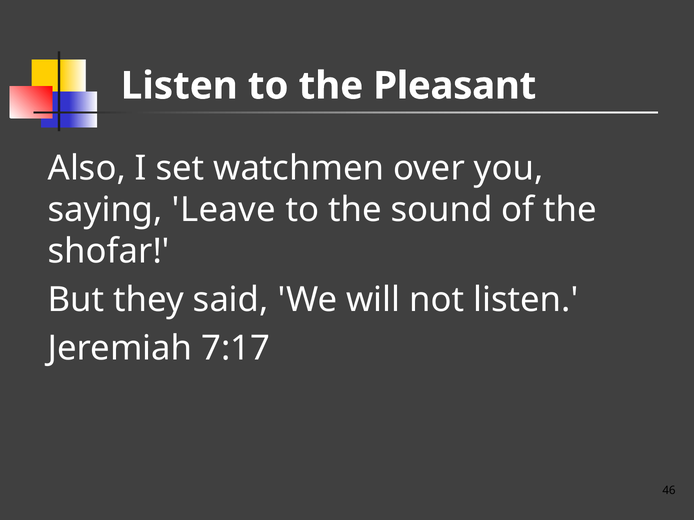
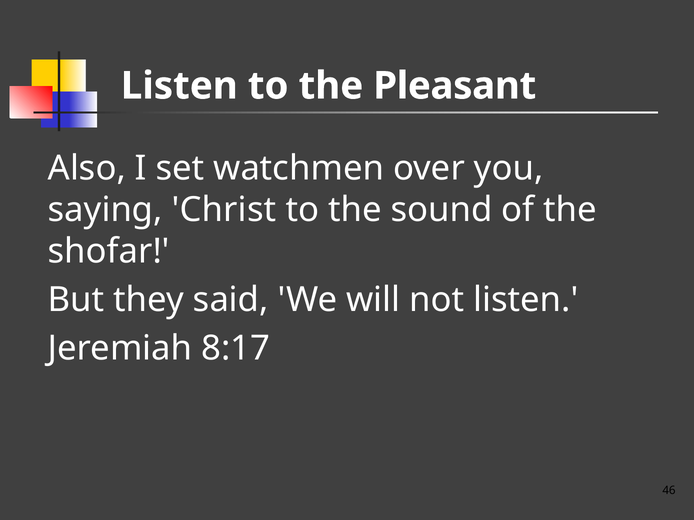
Leave: Leave -> Christ (224, 210)
7:17: 7:17 -> 8:17 (236, 349)
